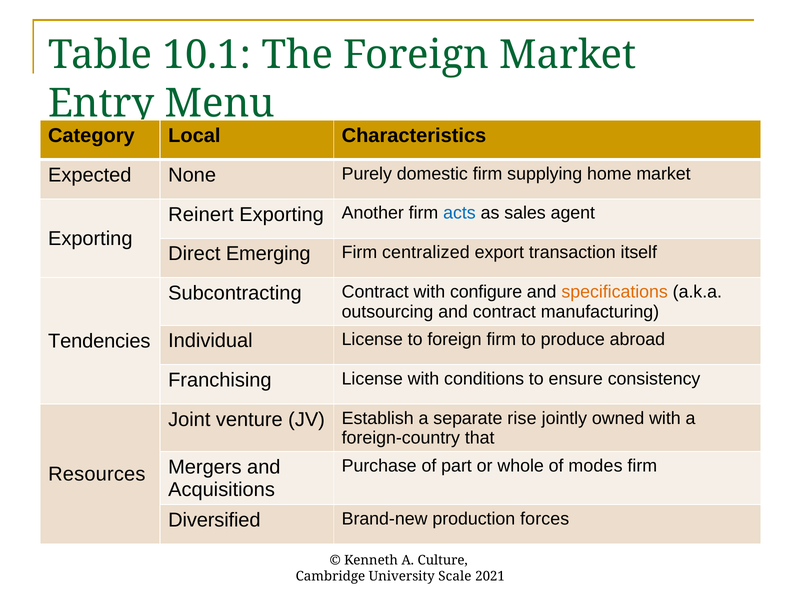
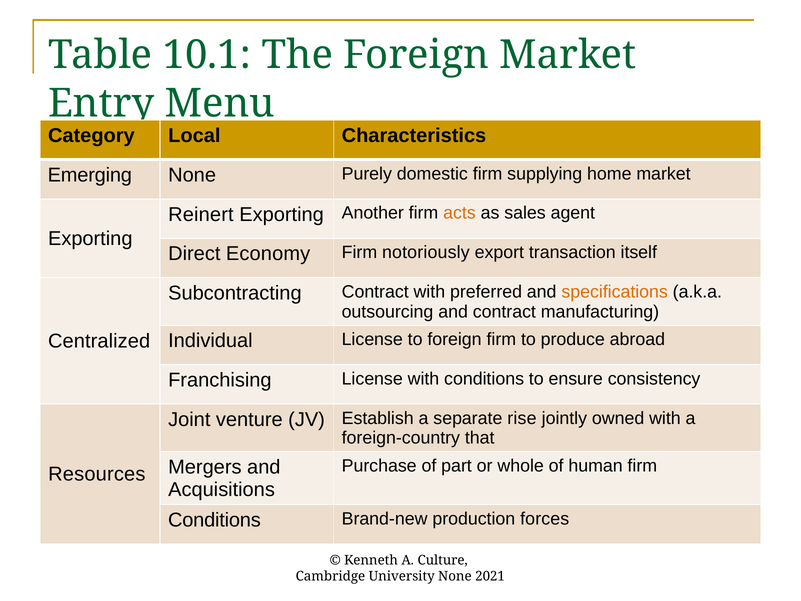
Expected: Expected -> Emerging (90, 175)
acts colour: blue -> orange (459, 213)
Emerging: Emerging -> Economy (268, 254)
centralized: centralized -> notoriously (426, 252)
configure: configure -> preferred (486, 292)
Tendencies: Tendencies -> Centralized (99, 341)
modes: modes -> human (596, 466)
Diversified: Diversified -> Conditions (214, 520)
University Scale: Scale -> None (455, 576)
